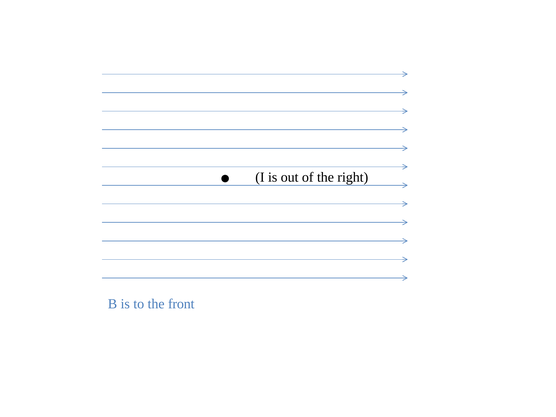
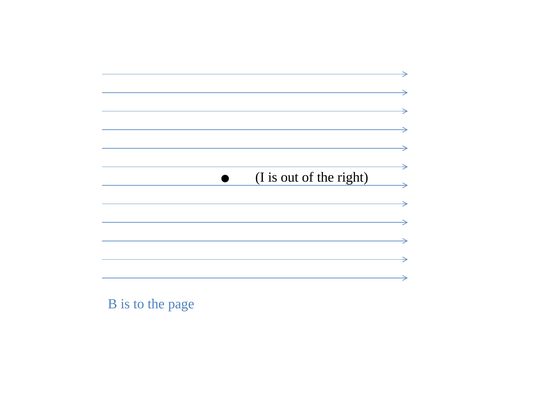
front: front -> page (181, 304)
